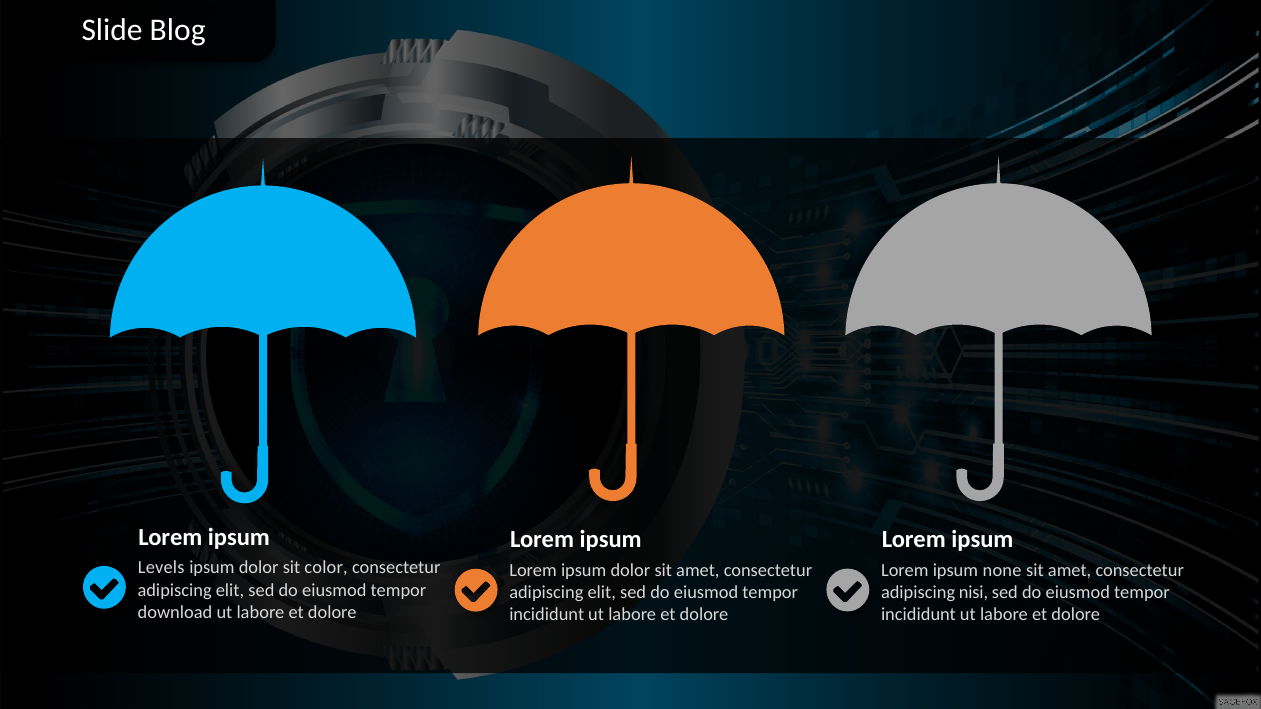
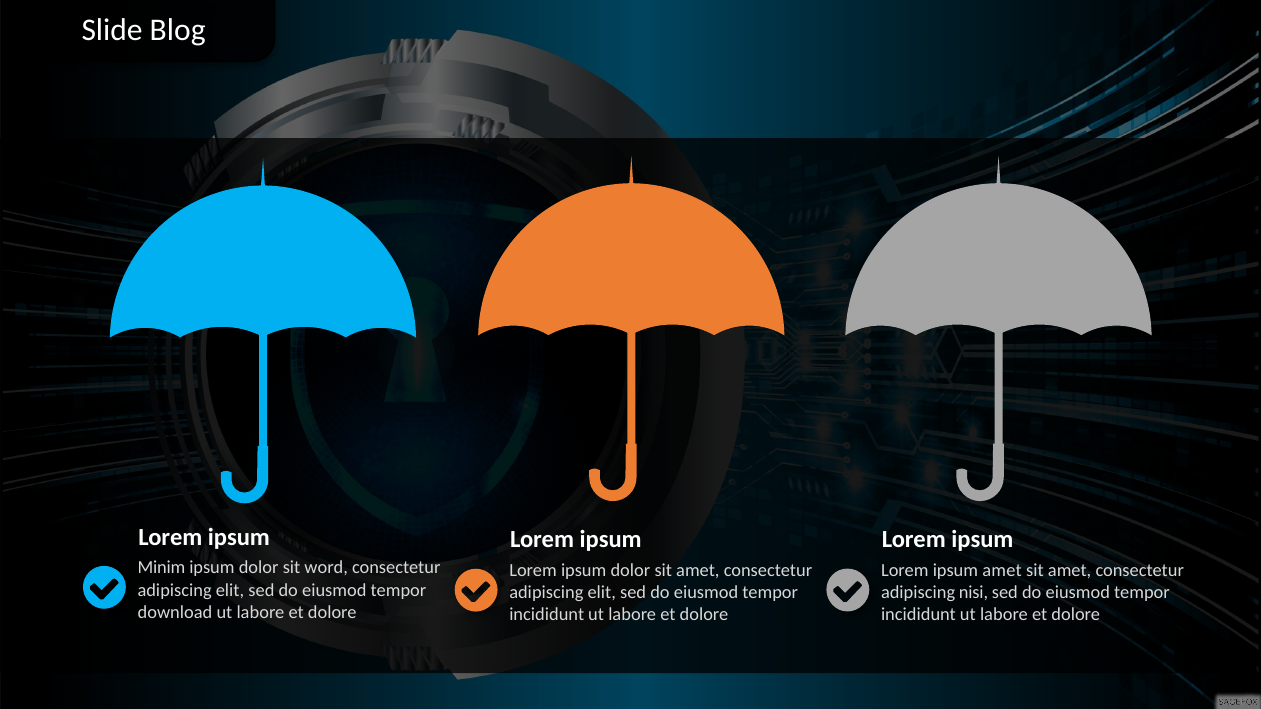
Levels: Levels -> Minim (161, 568)
color: color -> word (326, 568)
ipsum none: none -> amet (1002, 571)
